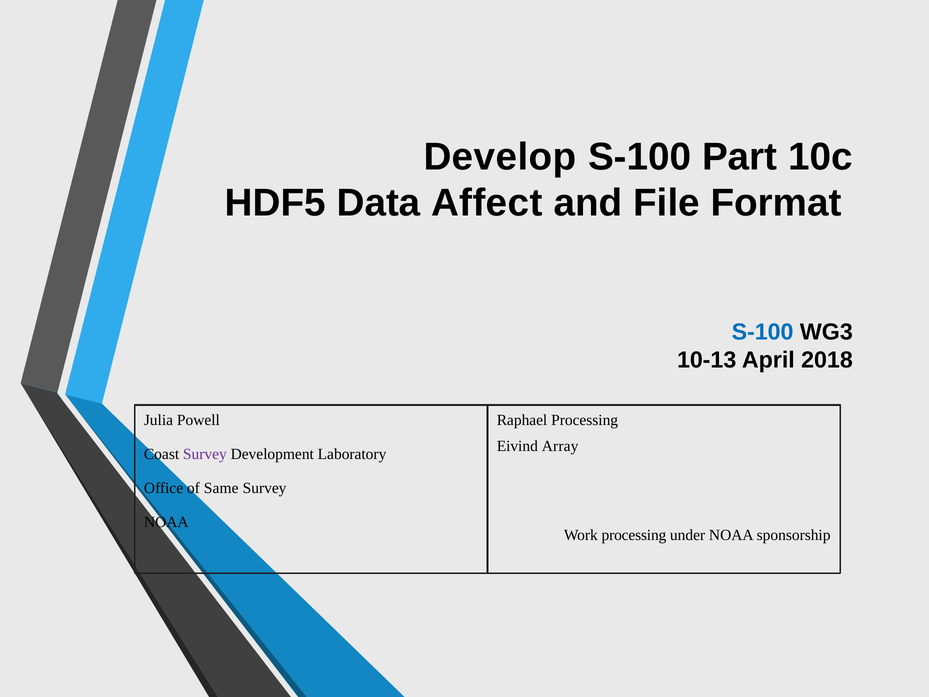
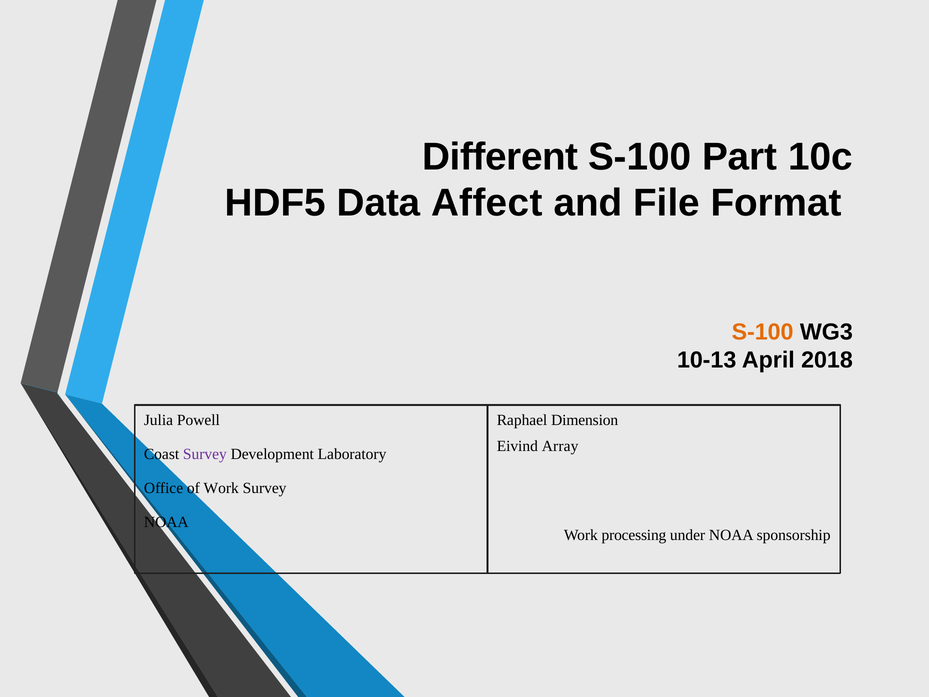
Develop: Develop -> Different (500, 157)
S-100 colour: blue -> orange (763, 332)
Raphael Processing: Processing -> Dimension (585, 420)
of Same: Same -> Work (221, 488)
